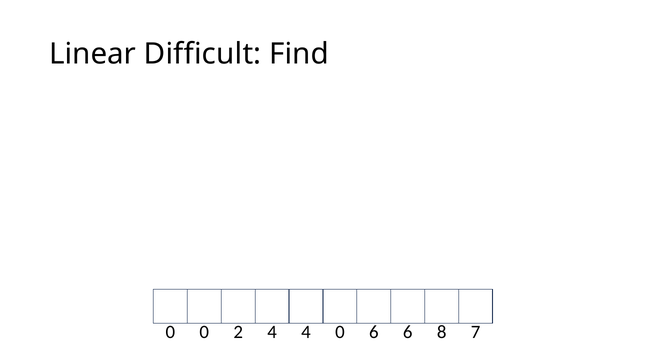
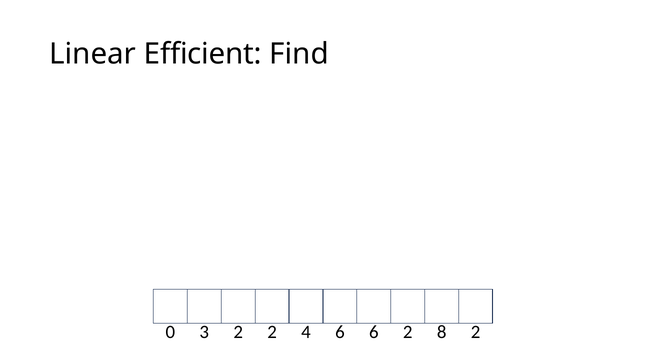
Difficult: Difficult -> Efficient (203, 54)
0 0: 0 -> 3 (204, 332)
2 4: 4 -> 2 (272, 332)
4 0: 0 -> 6 (340, 332)
6 6: 6 -> 2 (408, 332)
8 7: 7 -> 2 (476, 332)
